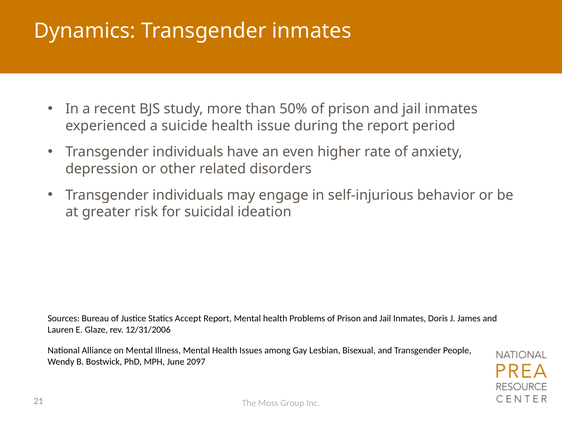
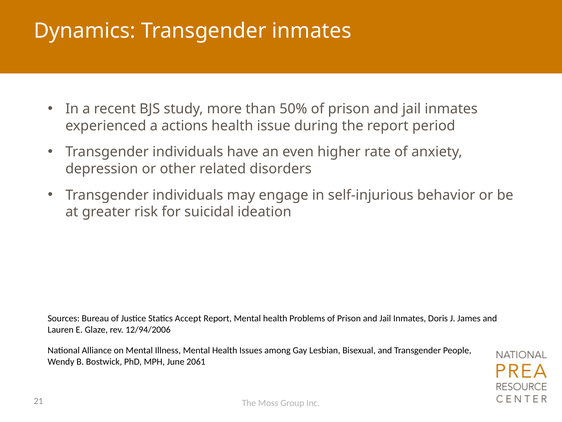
suicide: suicide -> actions (185, 126)
12/31/2006: 12/31/2006 -> 12/94/2006 (148, 329)
2097: 2097 -> 2061 (196, 361)
